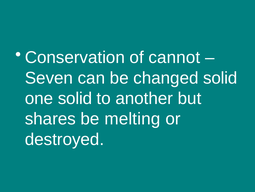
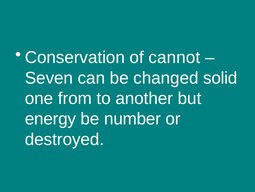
one solid: solid -> from (75, 98)
shares: shares -> energy (50, 118)
melting: melting -> number (133, 118)
